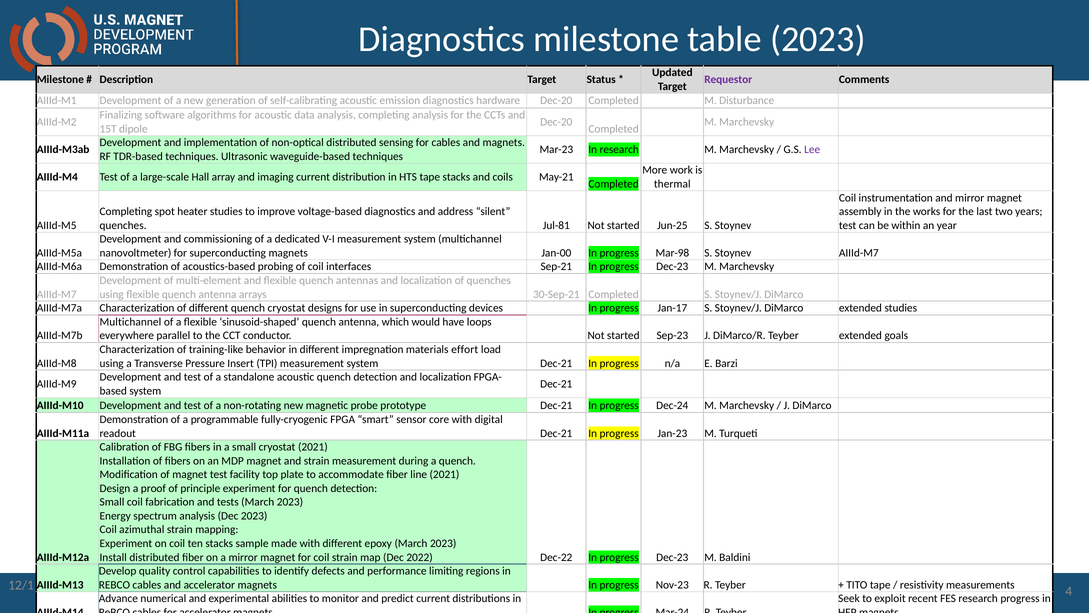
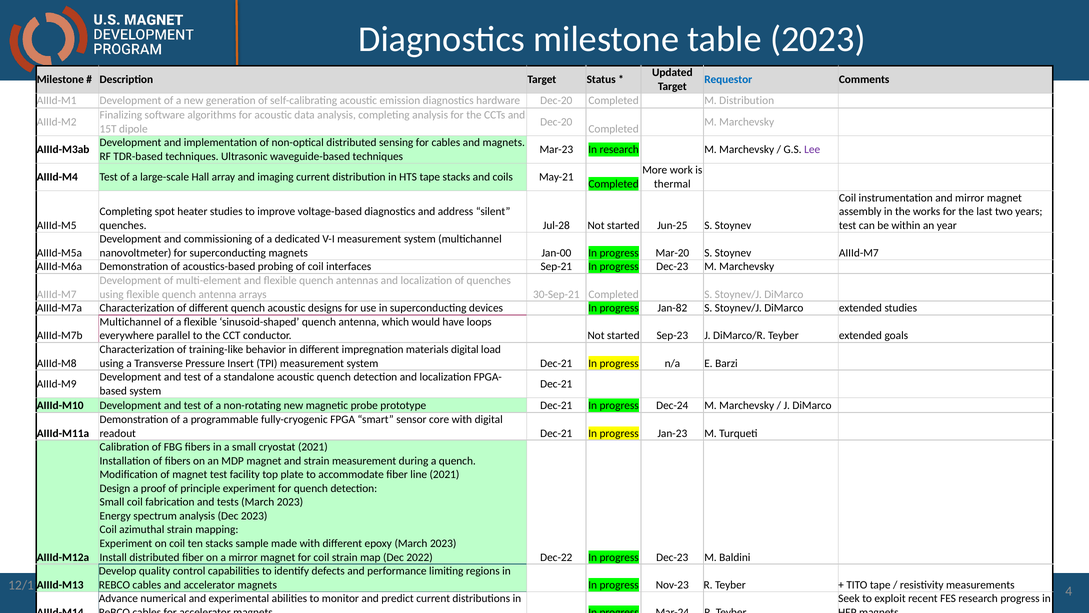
Requestor colour: purple -> blue (728, 79)
M Disturbance: Disturbance -> Distribution (747, 101)
Jul-81: Jul-81 -> Jul-28 (556, 225)
Mar-98: Mar-98 -> Mar-20 (672, 253)
quench cryostat: cryostat -> acoustic (286, 308)
Jan-17: Jan-17 -> Jan-82 (672, 308)
materials effort: effort -> digital (465, 349)
